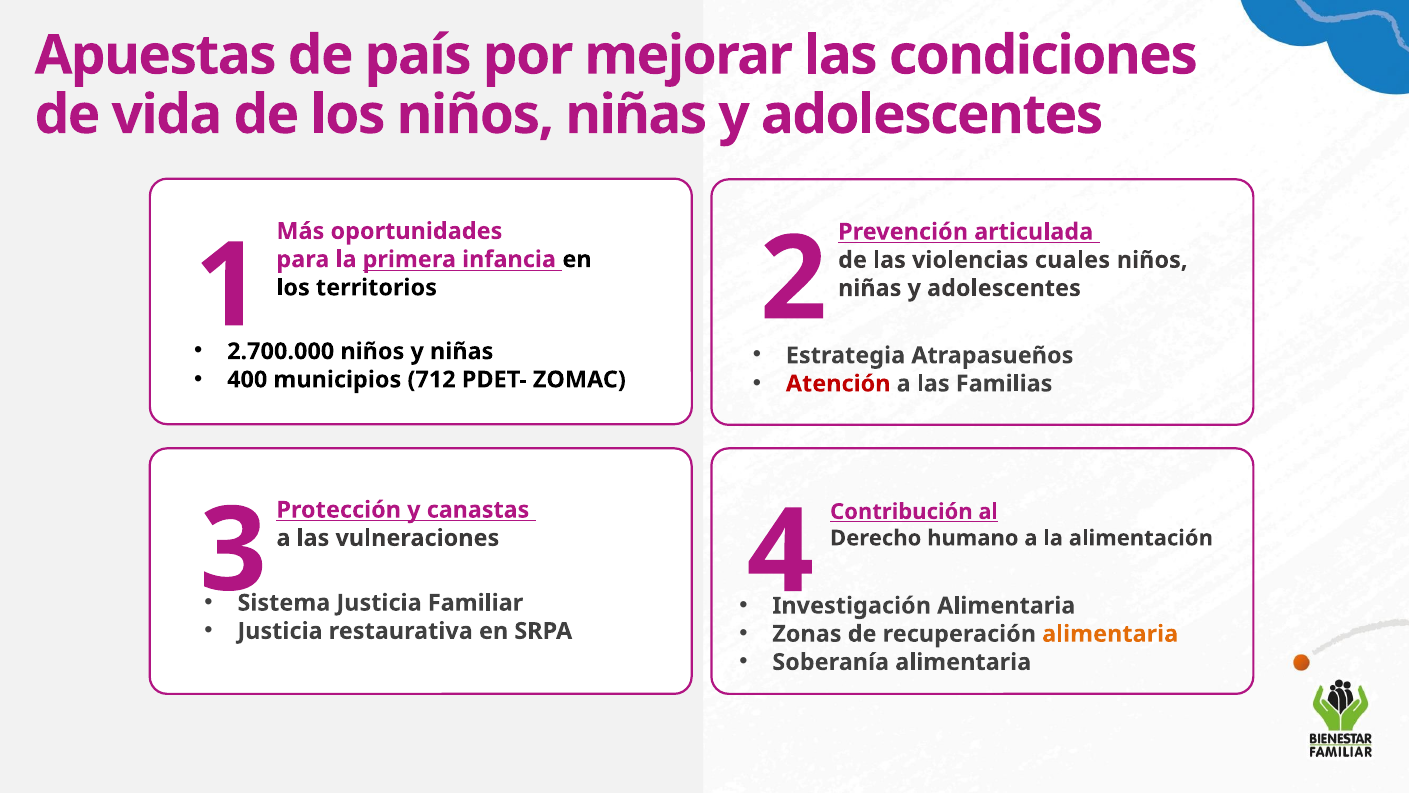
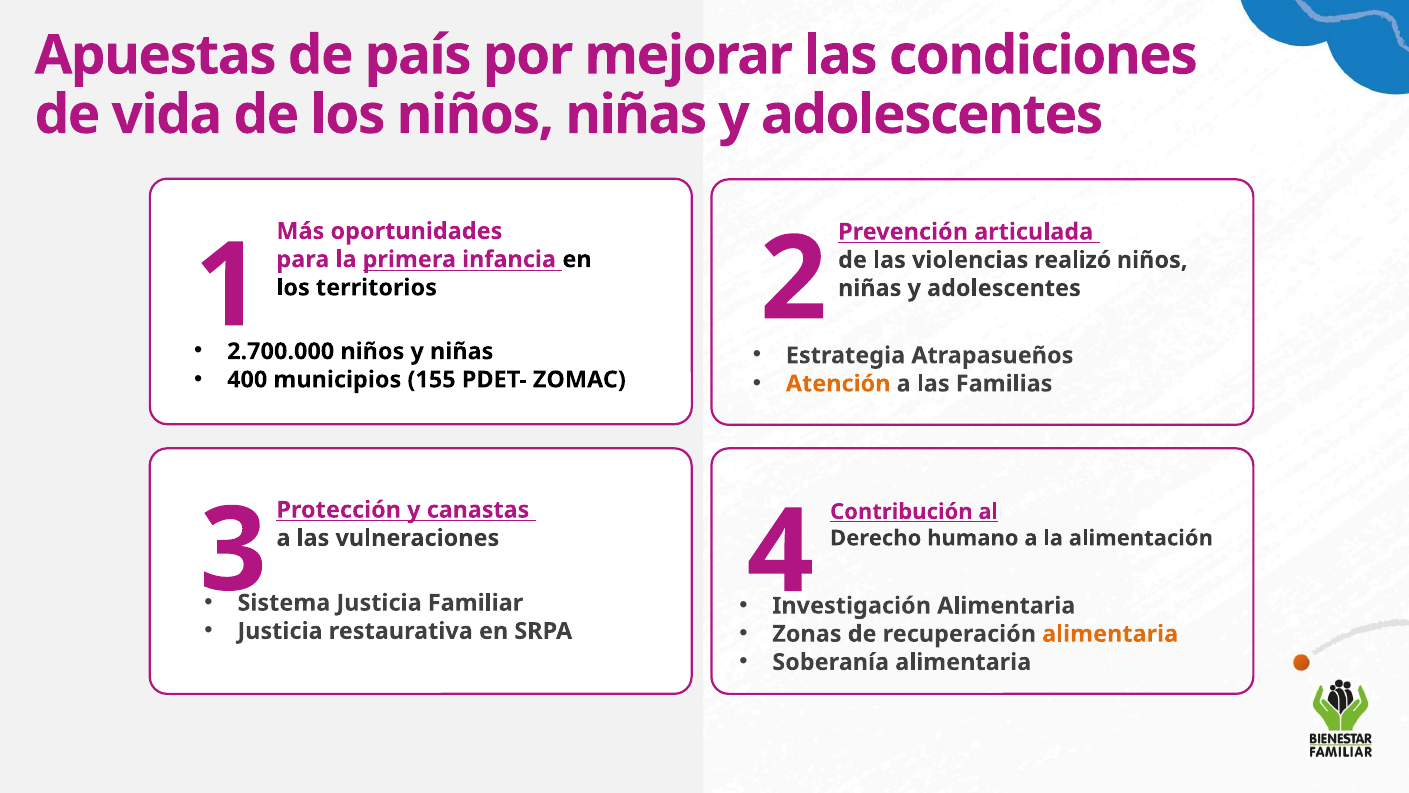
cuales: cuales -> realizó (1073, 260)
712: 712 -> 155 (432, 379)
Atención colour: red -> orange (838, 384)
